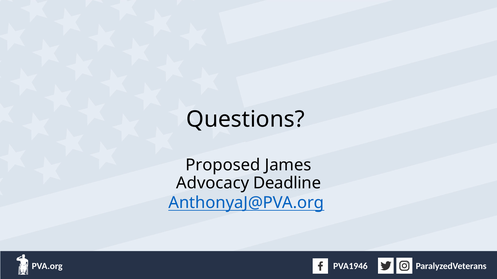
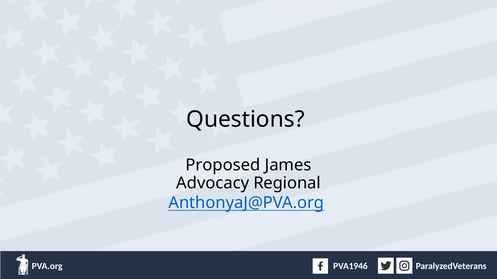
Deadline: Deadline -> Regional (287, 183)
